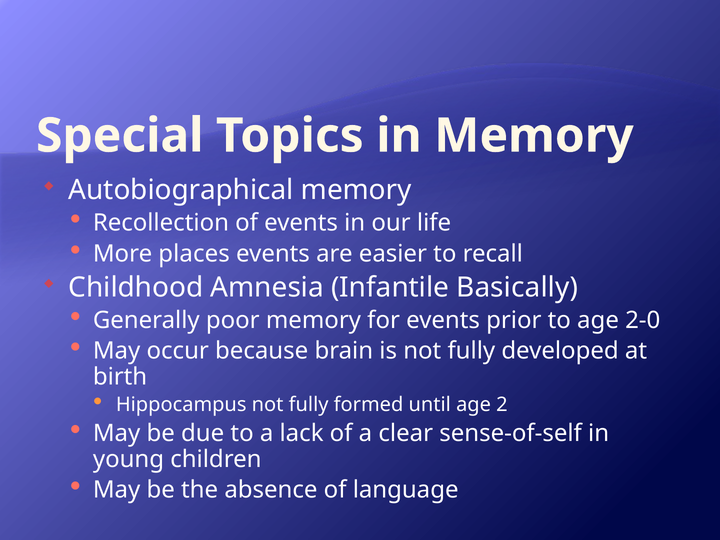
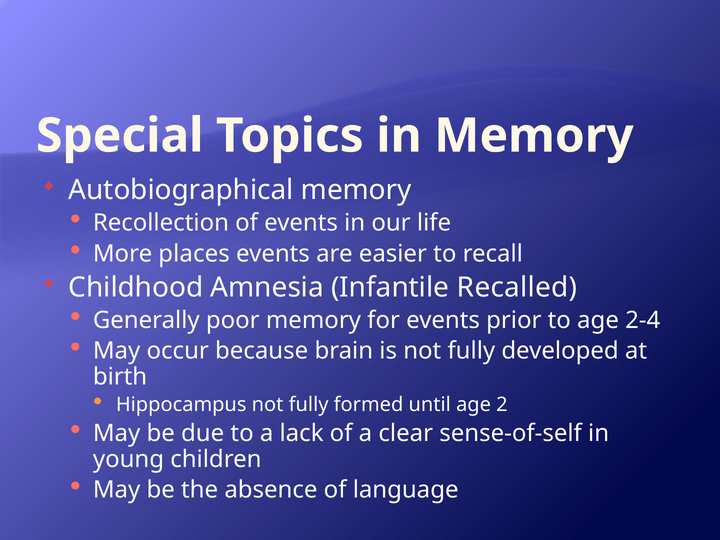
Basically: Basically -> Recalled (517, 287)
2-0: 2-0 -> 2-4 (643, 320)
